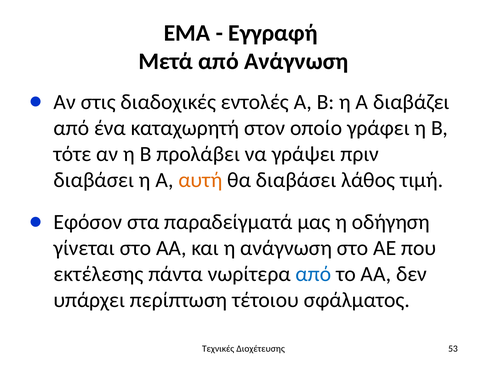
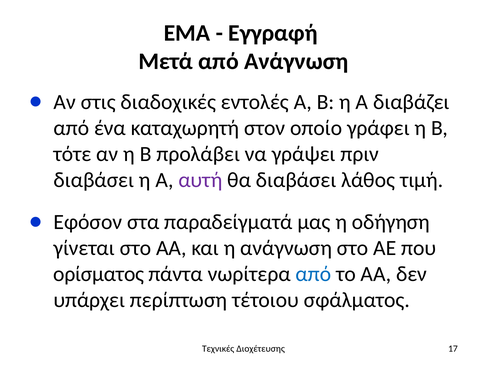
αυτή colour: orange -> purple (200, 180)
εκτέλεσης: εκτέλεσης -> ορίσματος (99, 274)
53: 53 -> 17 (453, 349)
